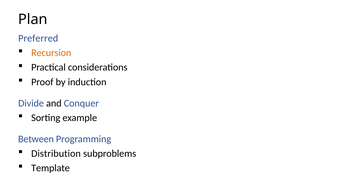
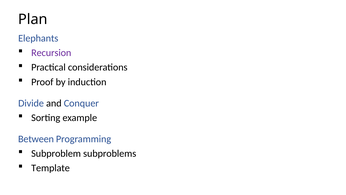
Preferred: Preferred -> Elephants (38, 38)
Recursion colour: orange -> purple (51, 53)
Distribution: Distribution -> Subproblem (56, 153)
